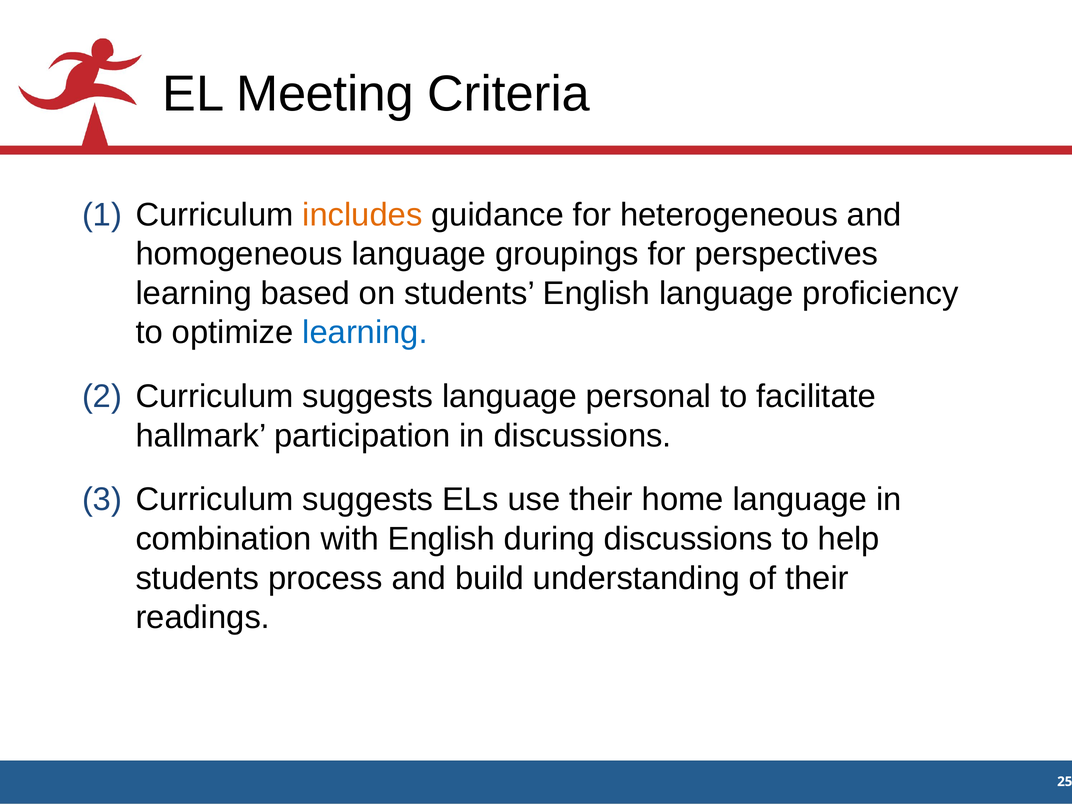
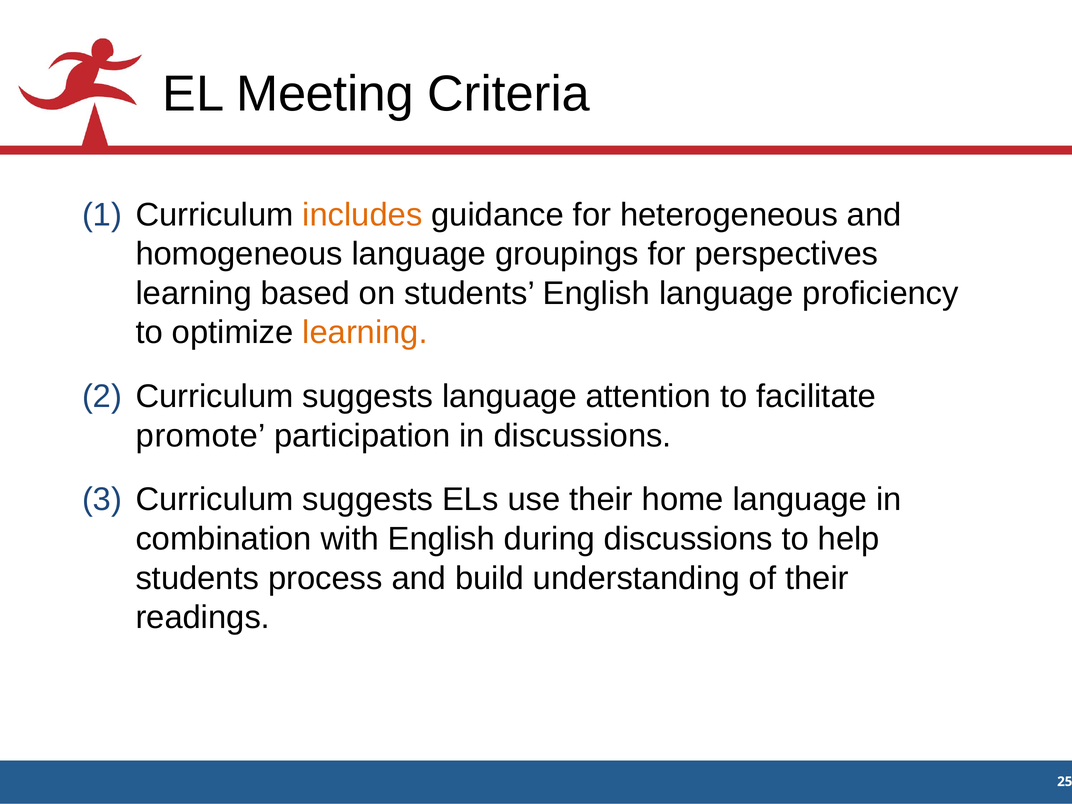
learning colour: blue -> orange (365, 333)
personal: personal -> attention (648, 397)
hallmark: hallmark -> promote (201, 436)
